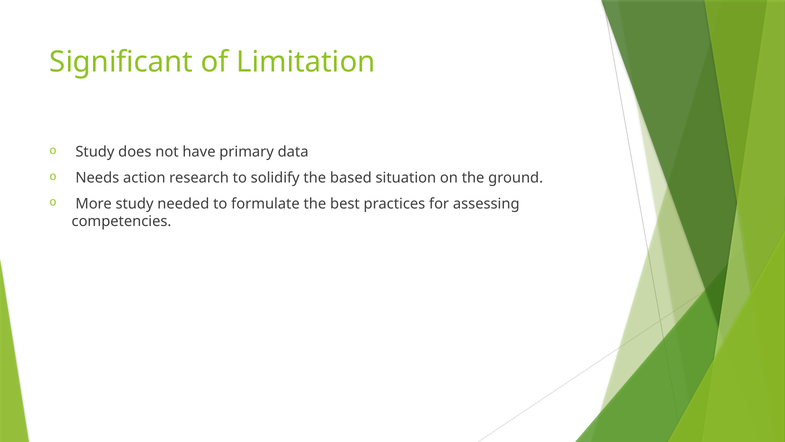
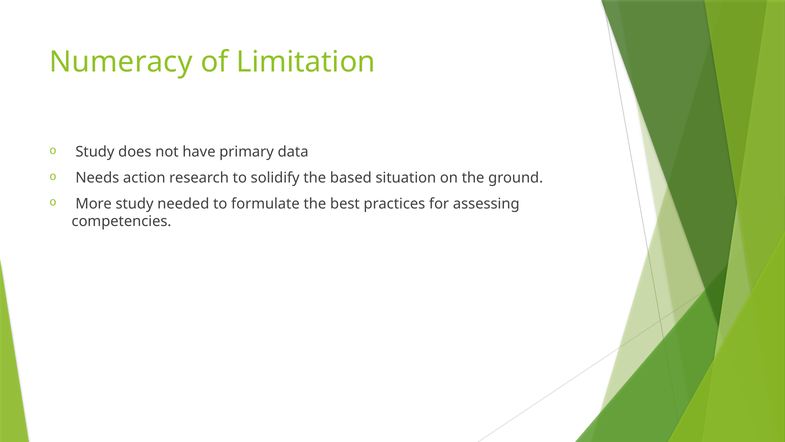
Significant: Significant -> Numeracy (121, 62)
